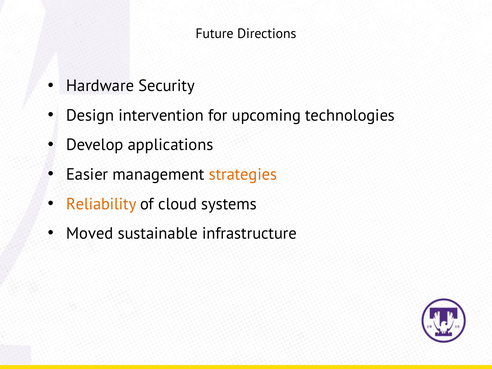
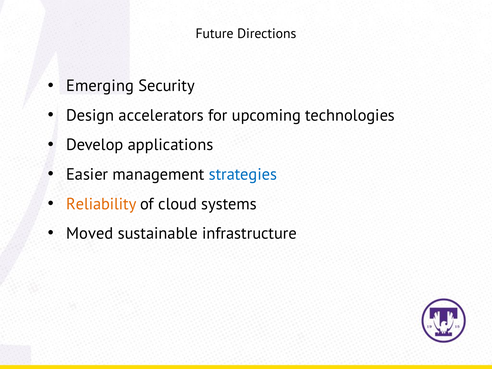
Hardware: Hardware -> Emerging (100, 86)
intervention: intervention -> accelerators (161, 115)
strategies colour: orange -> blue (243, 174)
